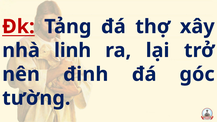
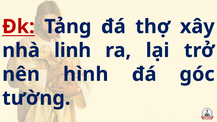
đinh: đinh -> hình (86, 74)
